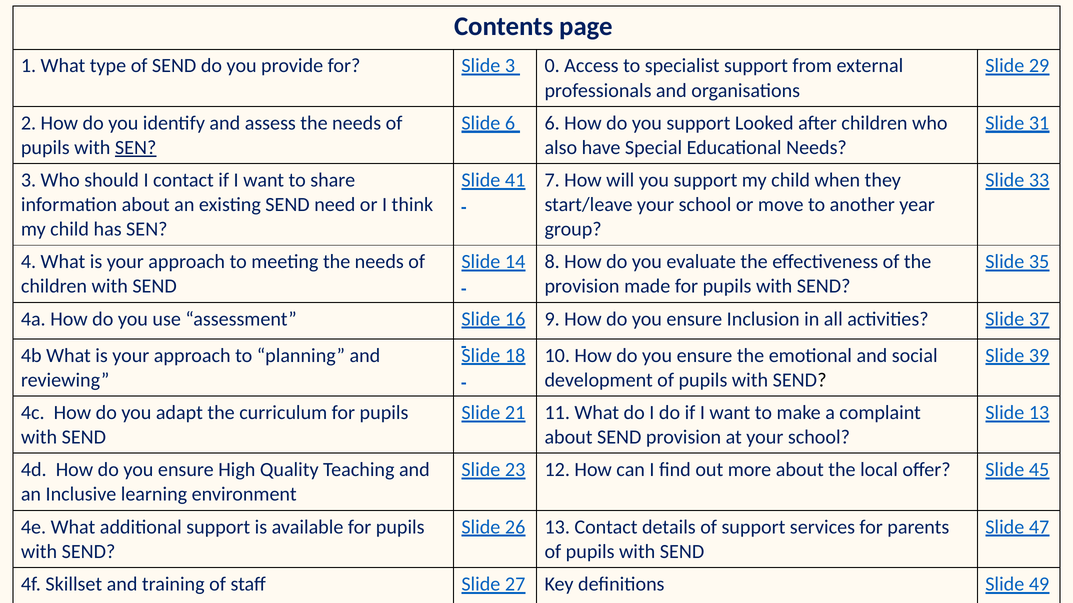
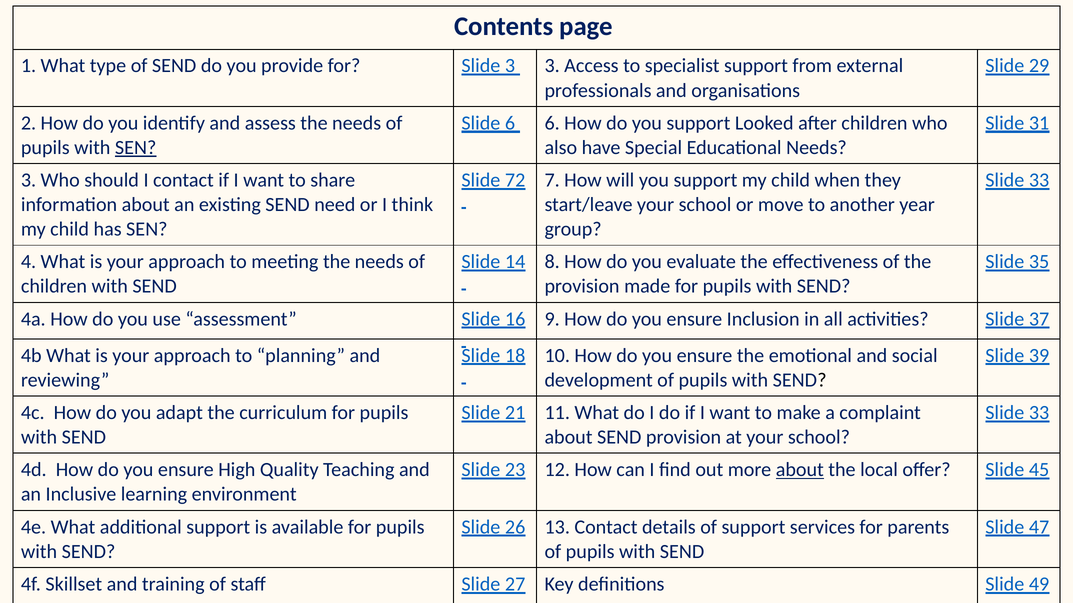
3 0: 0 -> 3 (552, 66)
41: 41 -> 72 (515, 180)
13: 13 -> 33 (1039, 413)
about underline: none -> present (800, 470)
